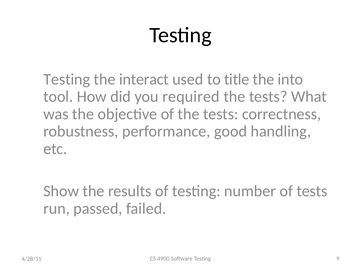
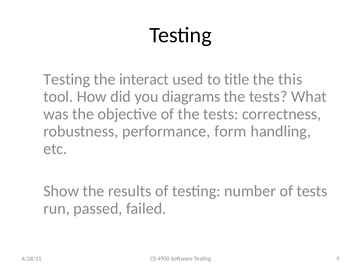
into: into -> this (290, 79)
required: required -> diagrams (191, 97)
good: good -> form (230, 131)
